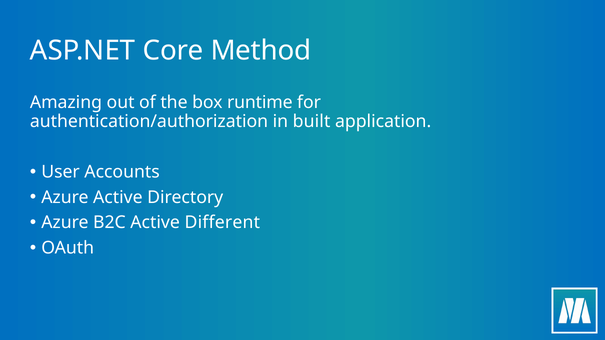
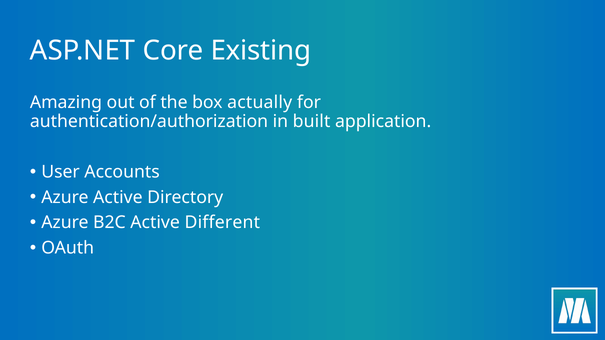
Method: Method -> Existing (261, 51)
runtime: runtime -> actually (260, 102)
